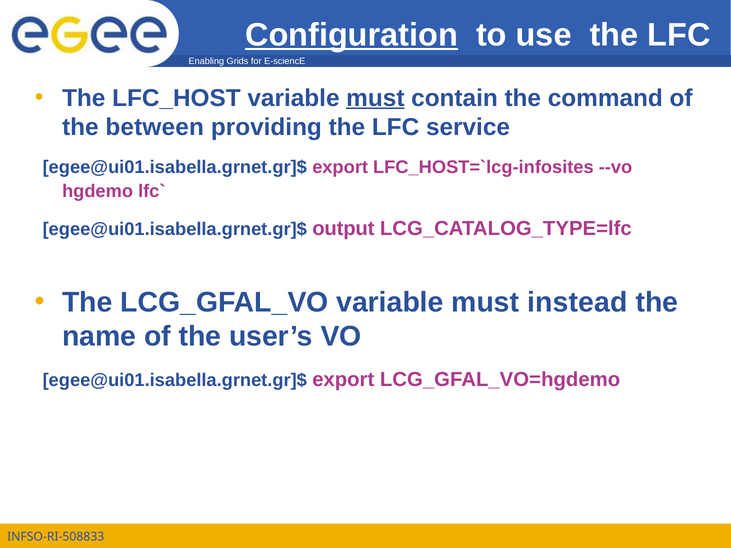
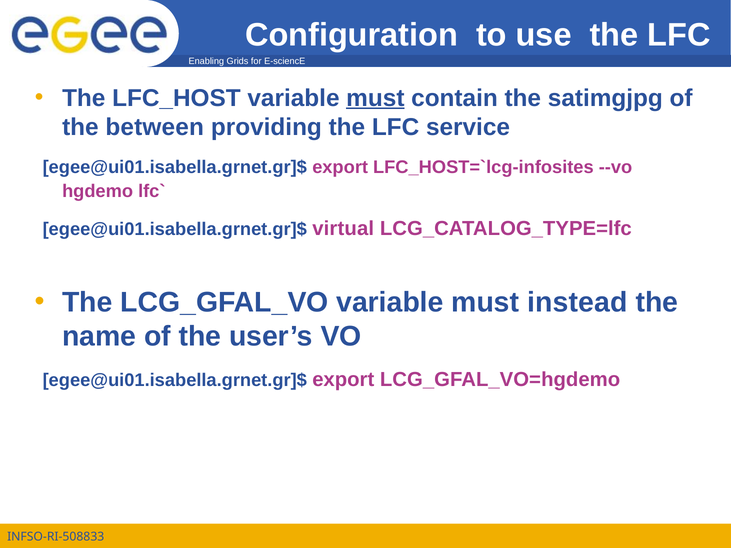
Configuration underline: present -> none (351, 35)
command: command -> satimgjpg (605, 98)
output: output -> virtual (343, 229)
